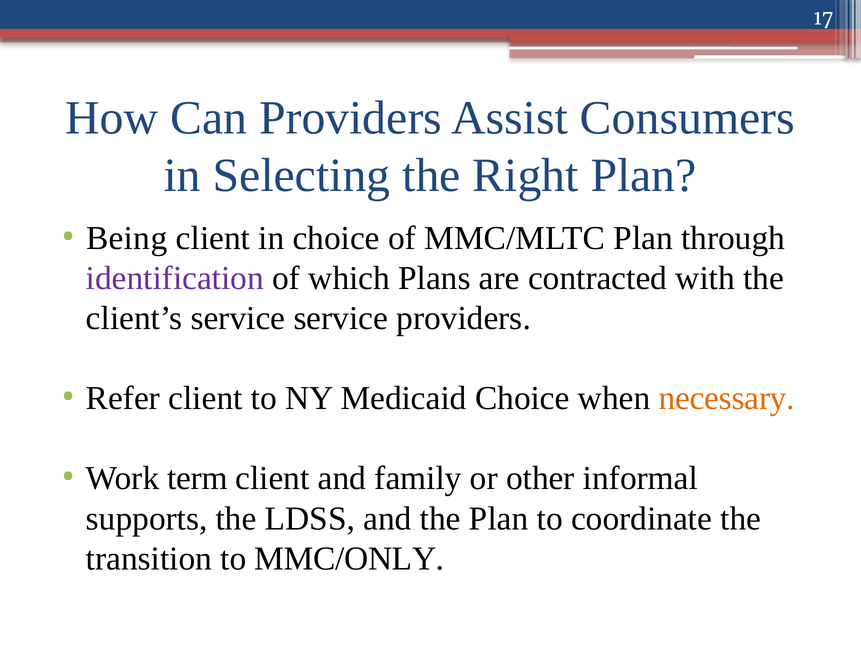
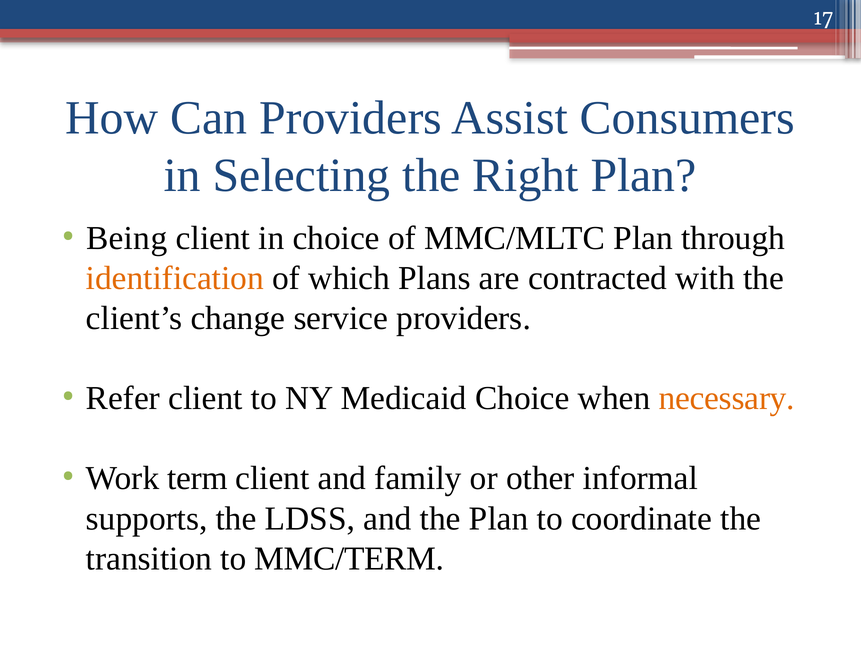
identification colour: purple -> orange (175, 279)
client’s service: service -> change (238, 319)
MMC/ONLY: MMC/ONLY -> MMC/TERM (349, 559)
